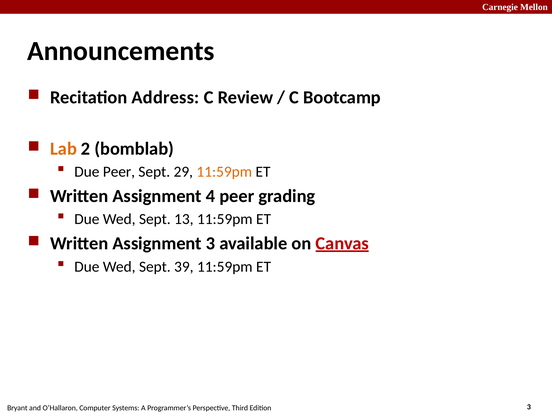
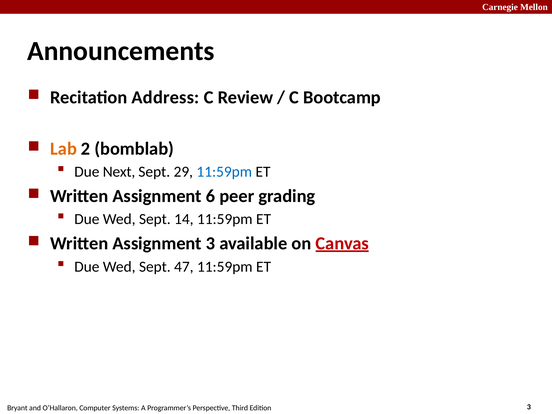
Due Peer: Peer -> Next (119, 172)
11:59pm colour: orange -> blue (224, 172)
4: 4 -> 6 (211, 196)
13: 13 -> 14 (184, 219)
39: 39 -> 47 (184, 267)
